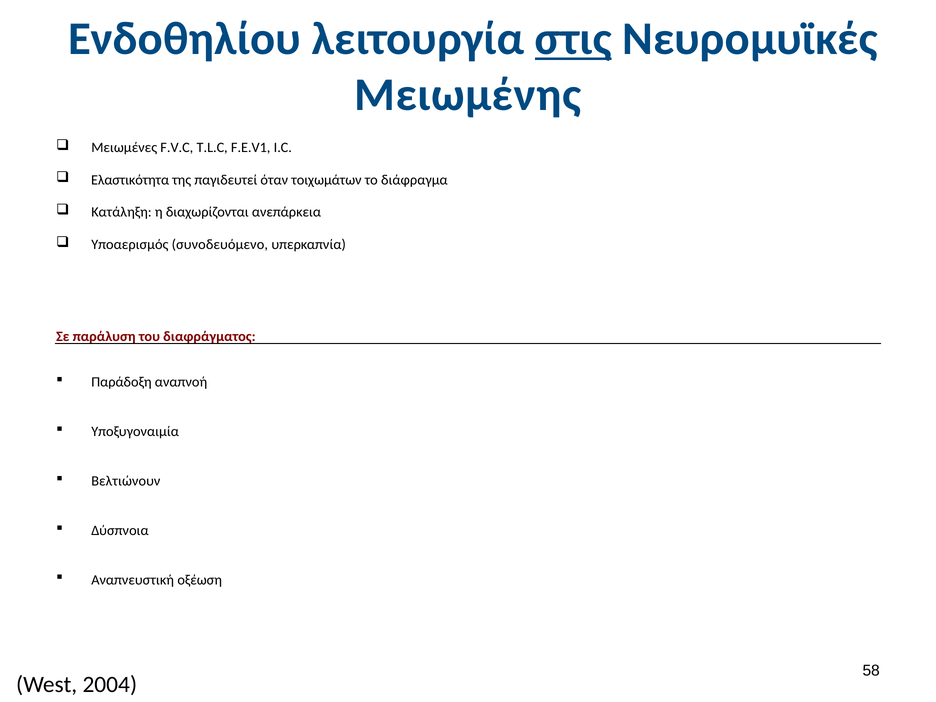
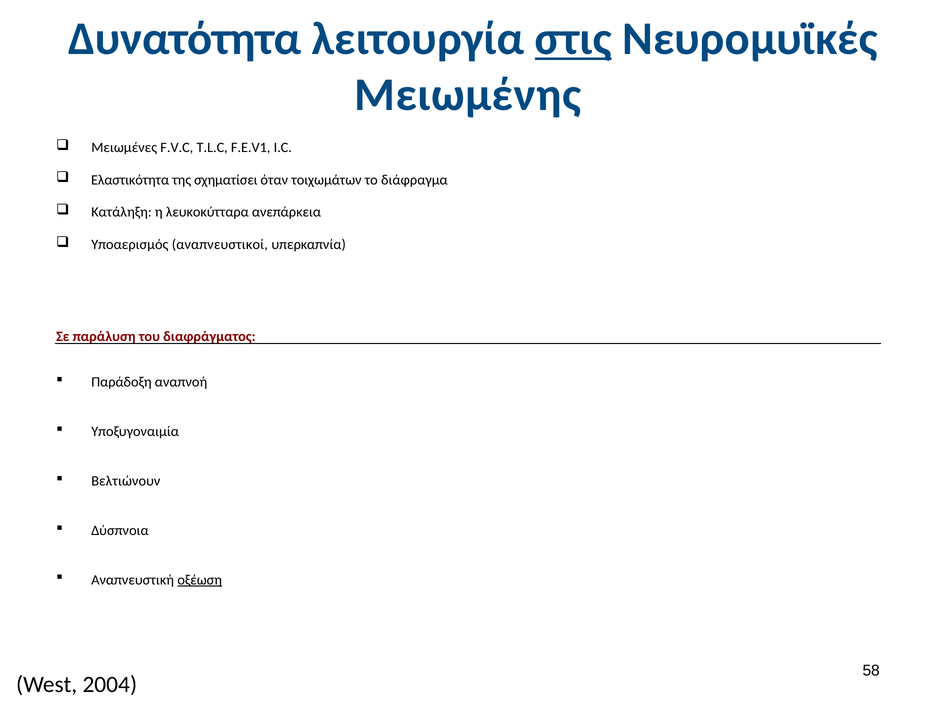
Ενδοθηλίου: Ενδοθηλίου -> Δυνατότητα (185, 39)
παγιδευτεί: παγιδευτεί -> σχηματίσει (226, 180)
διαχωρίζονται: διαχωρίζονται -> λευκοκύτταρα (207, 212)
συνοδευόμενο: συνοδευόμενο -> αναπνευστικοί (220, 245)
οξέωση underline: none -> present (200, 580)
